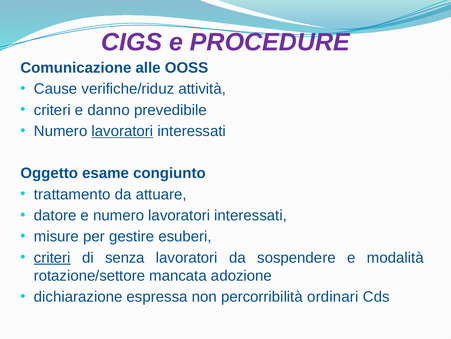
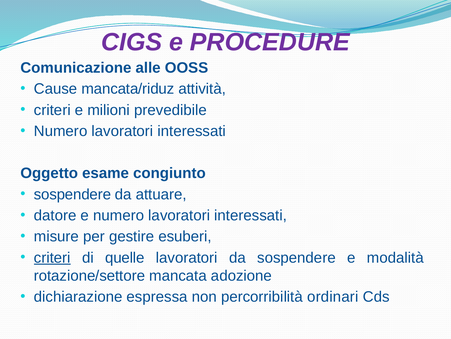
verifiche/riduz: verifiche/riduz -> mancata/riduz (128, 89)
danno: danno -> milioni (109, 110)
lavoratori underline: present -> none (122, 131)
trattamento: trattamento -> sospendere (72, 194)
senza: senza -> quelle (125, 257)
